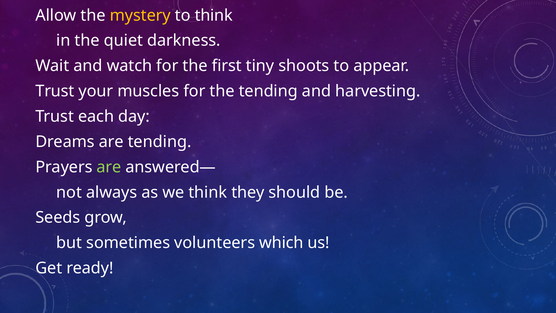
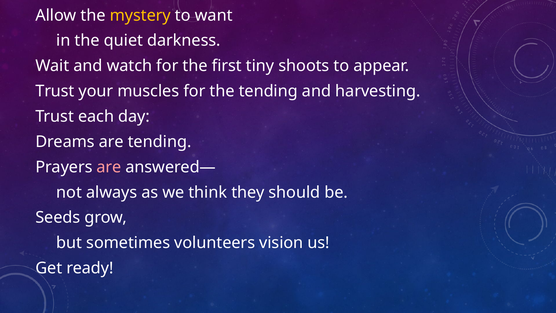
to think: think -> want (214, 15)
are colour: light green -> pink (109, 167)
which: which -> vision (281, 243)
